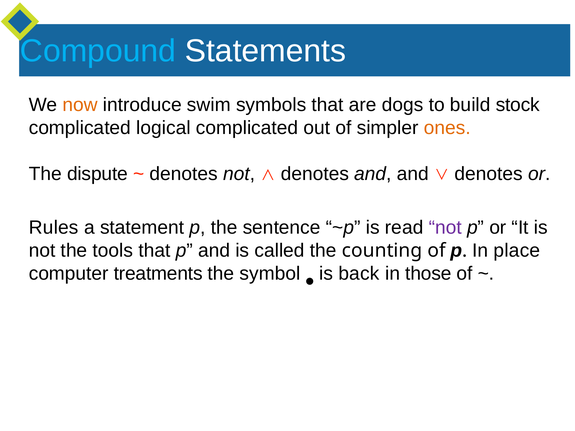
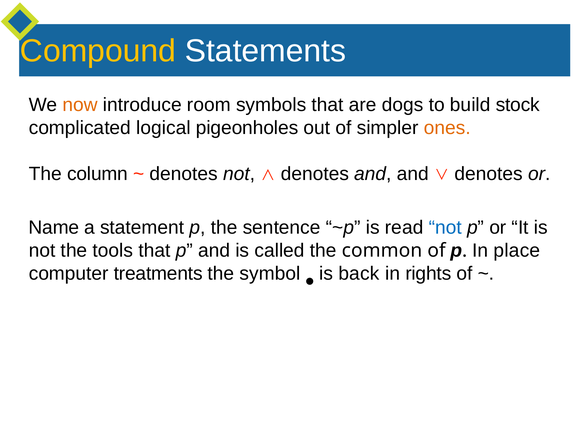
Compound colour: light blue -> yellow (98, 51)
swim: swim -> room (209, 105)
logical complicated: complicated -> pigeonholes (247, 128)
dispute: dispute -> column (98, 174)
Rules: Rules -> Name (54, 228)
not colour: purple -> blue (445, 228)
counting: counting -> common (382, 251)
those: those -> rights (428, 274)
